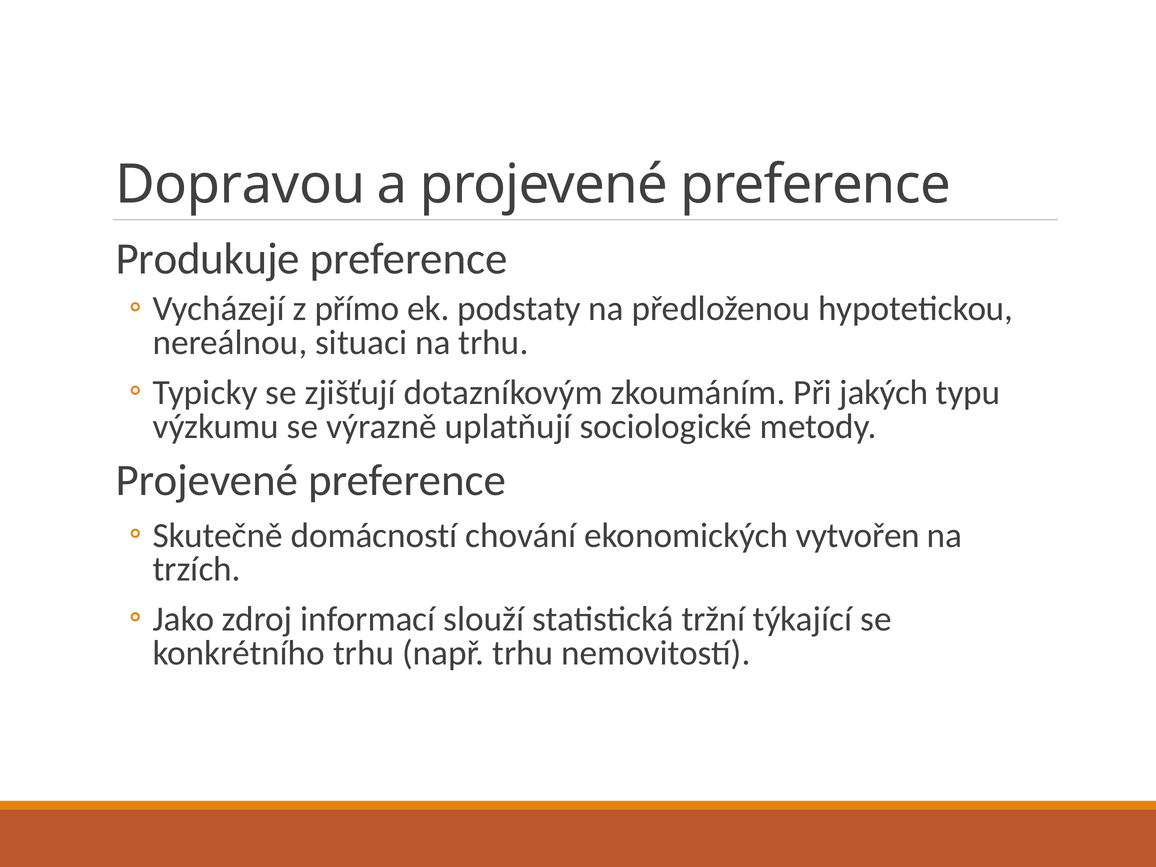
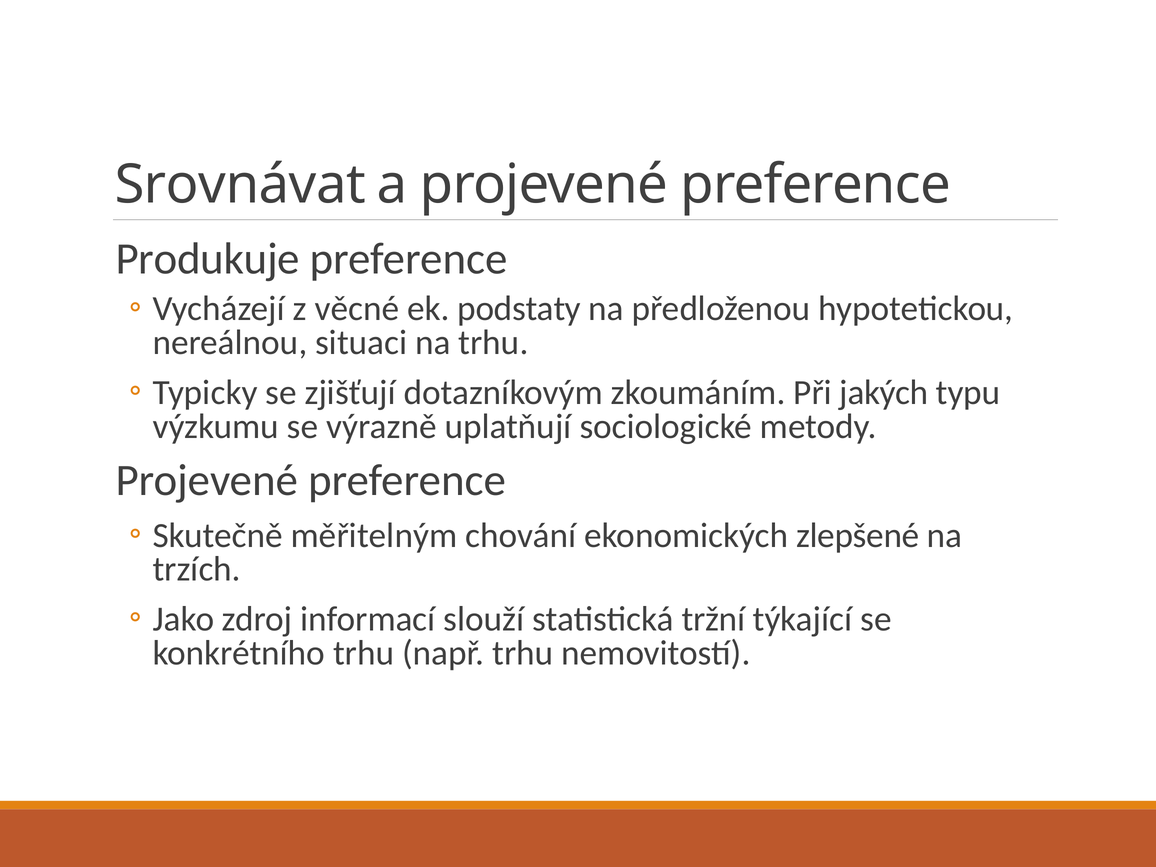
Dopravou: Dopravou -> Srovnávat (240, 185)
přímo: přímo -> věcné (357, 309)
domácností: domácností -> měřitelným (374, 535)
vytvořen: vytvořen -> zlepšené (858, 535)
